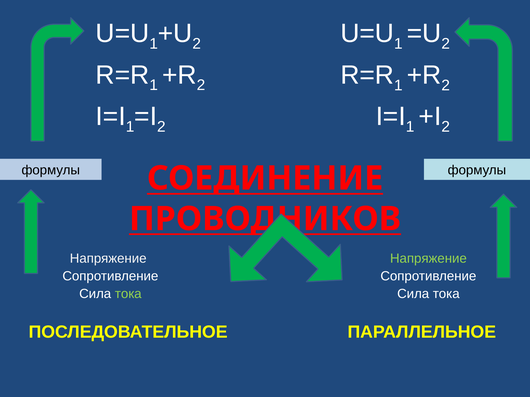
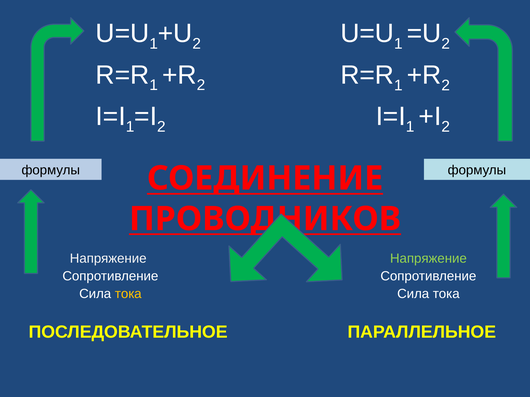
тока colour: light green -> yellow (128, 294)
